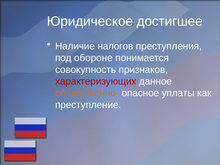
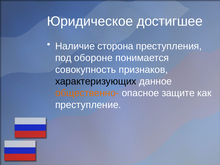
налогов: налогов -> сторона (115, 46)
характеризующих colour: red -> black (96, 81)
уплаты: уплаты -> защите (178, 93)
